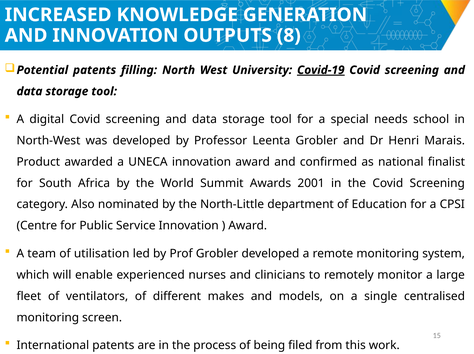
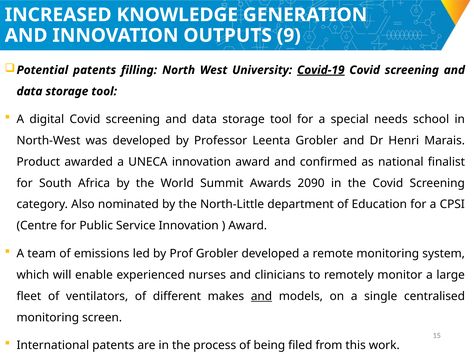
8: 8 -> 9 (289, 36)
2001: 2001 -> 2090 (311, 183)
utilisation: utilisation -> emissions (102, 254)
and underline: none -> present (261, 297)
